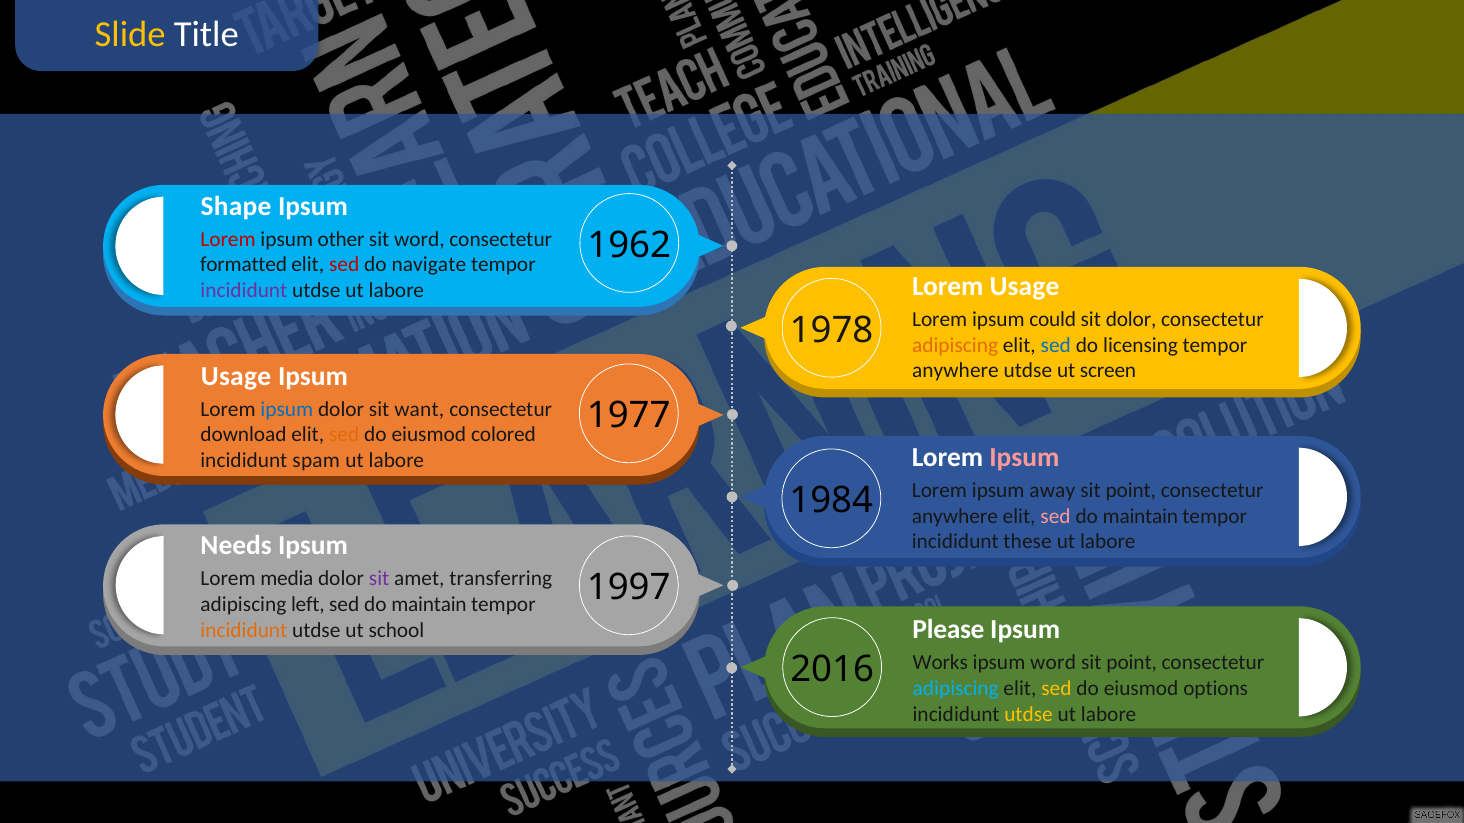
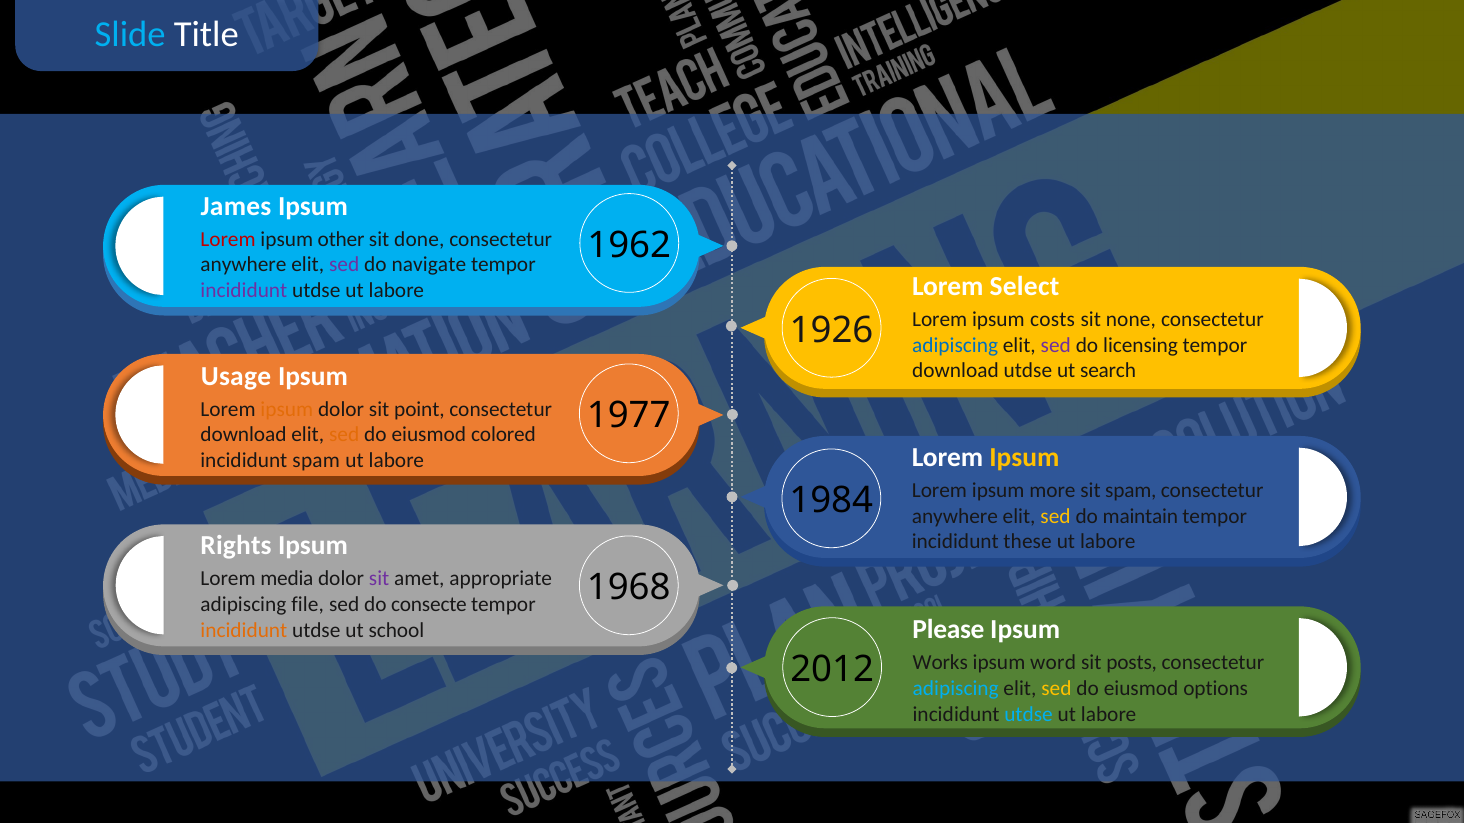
Slide colour: yellow -> light blue (130, 35)
Shape: Shape -> James (236, 206)
sit word: word -> done (419, 239)
formatted: formatted -> anywhere (243, 265)
sed colour: red -> purple (344, 265)
Lorem Usage: Usage -> Select (1024, 286)
could: could -> costs (1053, 320)
sit dolor: dolor -> none (1131, 320)
1978: 1978 -> 1926 (832, 330)
adipiscing colour: orange -> blue (955, 345)
sed colour: blue -> purple (1056, 345)
anywhere: anywhere -> download (955, 371)
screen: screen -> search (1108, 371)
ipsum colour: blue -> orange (287, 409)
want: want -> point (419, 409)
Ipsum colour: pink -> yellow (1024, 458)
away: away -> more (1052, 491)
point: point -> spam (1131, 491)
sed colour: pink -> yellow (1056, 517)
Needs: Needs -> Rights (236, 546)
transferring: transferring -> appropriate (501, 579)
1997: 1997 -> 1968 (629, 588)
left: left -> file (308, 605)
maintain: maintain -> consecte (429, 605)
point: point -> posts (1132, 663)
2016: 2016 -> 2012 (832, 670)
utdse colour: yellow -> light blue (1029, 714)
